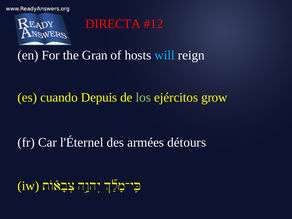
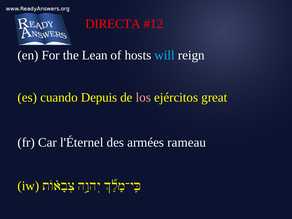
Gran: Gran -> Lean (95, 55)
los colour: light green -> pink (143, 97)
grow: grow -> great (214, 97)
détours: détours -> rameau (187, 142)
